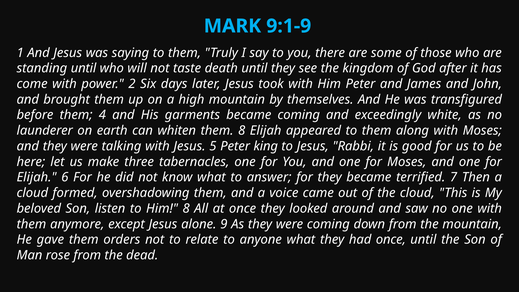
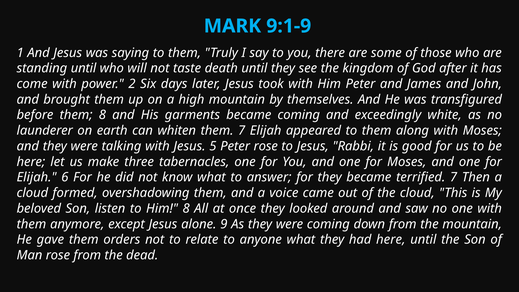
them 4: 4 -> 8 (102, 115)
them 8: 8 -> 7 (242, 131)
Peter king: king -> rose (266, 146)
had once: once -> here (391, 240)
